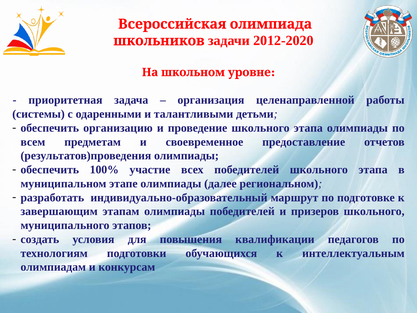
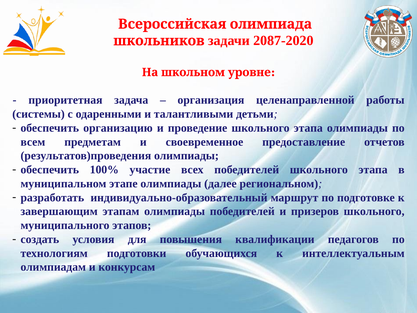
2012-2020: 2012-2020 -> 2087-2020 (283, 41)
